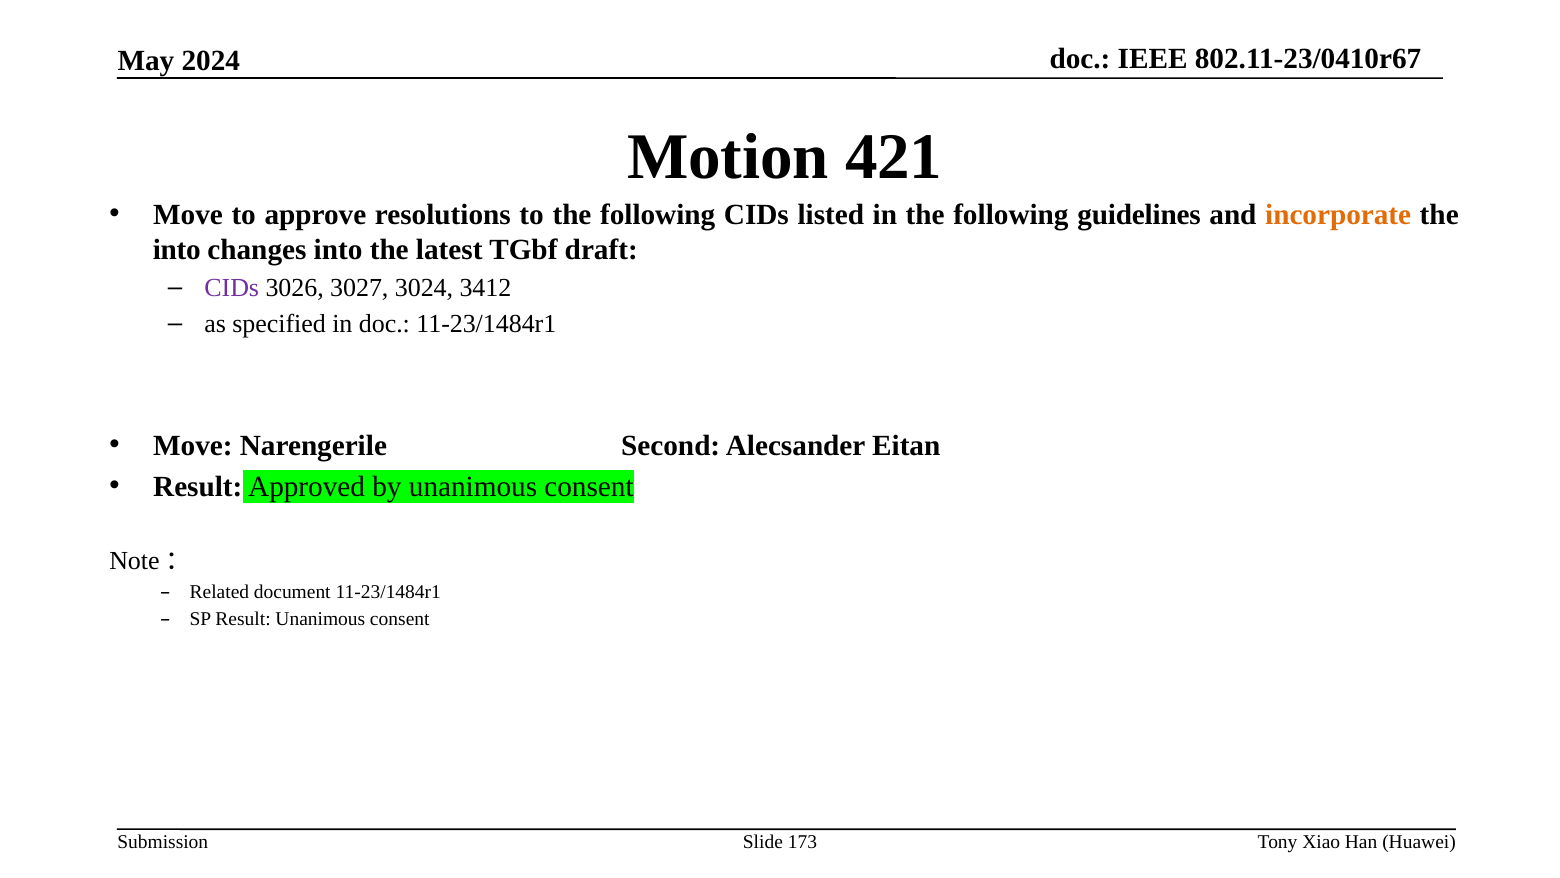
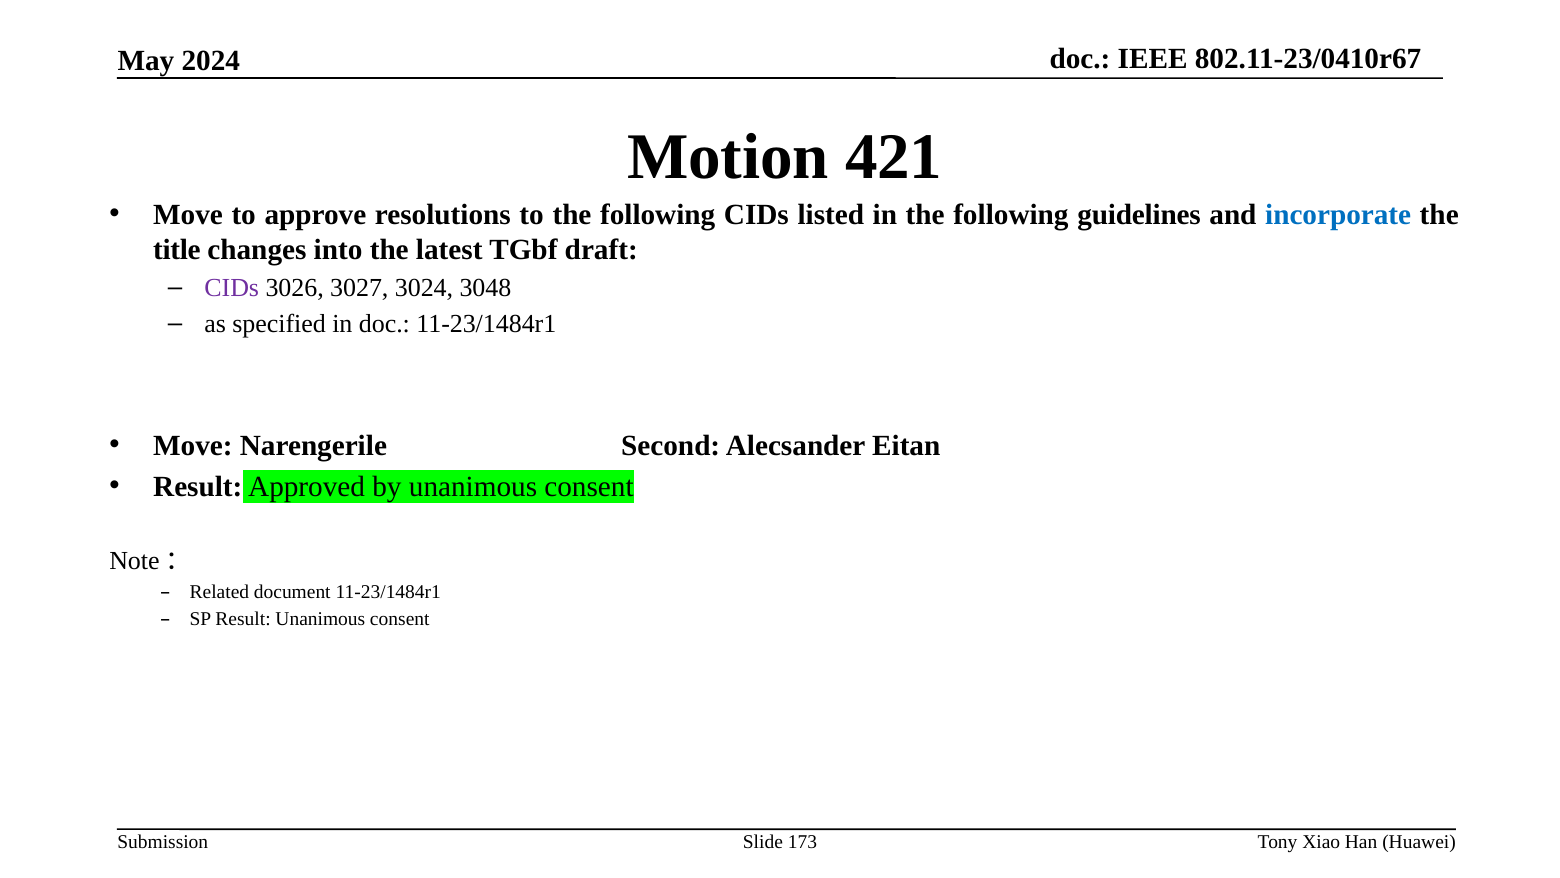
incorporate colour: orange -> blue (1338, 215)
into: into -> title (177, 250)
3412: 3412 -> 3048 (485, 288)
